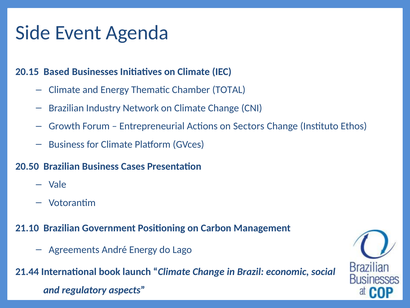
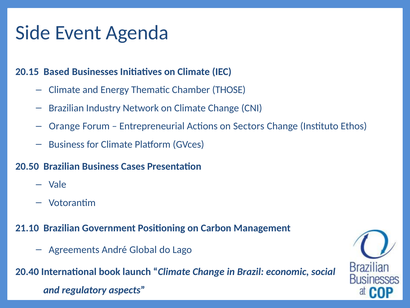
TOTAL: TOTAL -> THOSE (229, 90)
Growth: Growth -> Orange (64, 126)
André Energy: Energy -> Global (143, 249)
21.44: 21.44 -> 20.40 (27, 271)
